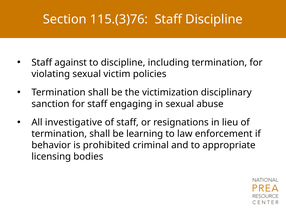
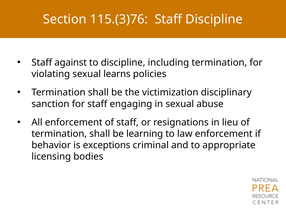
victim: victim -> learns (117, 74)
All investigative: investigative -> enforcement (74, 123)
prohibited: prohibited -> exceptions (107, 146)
